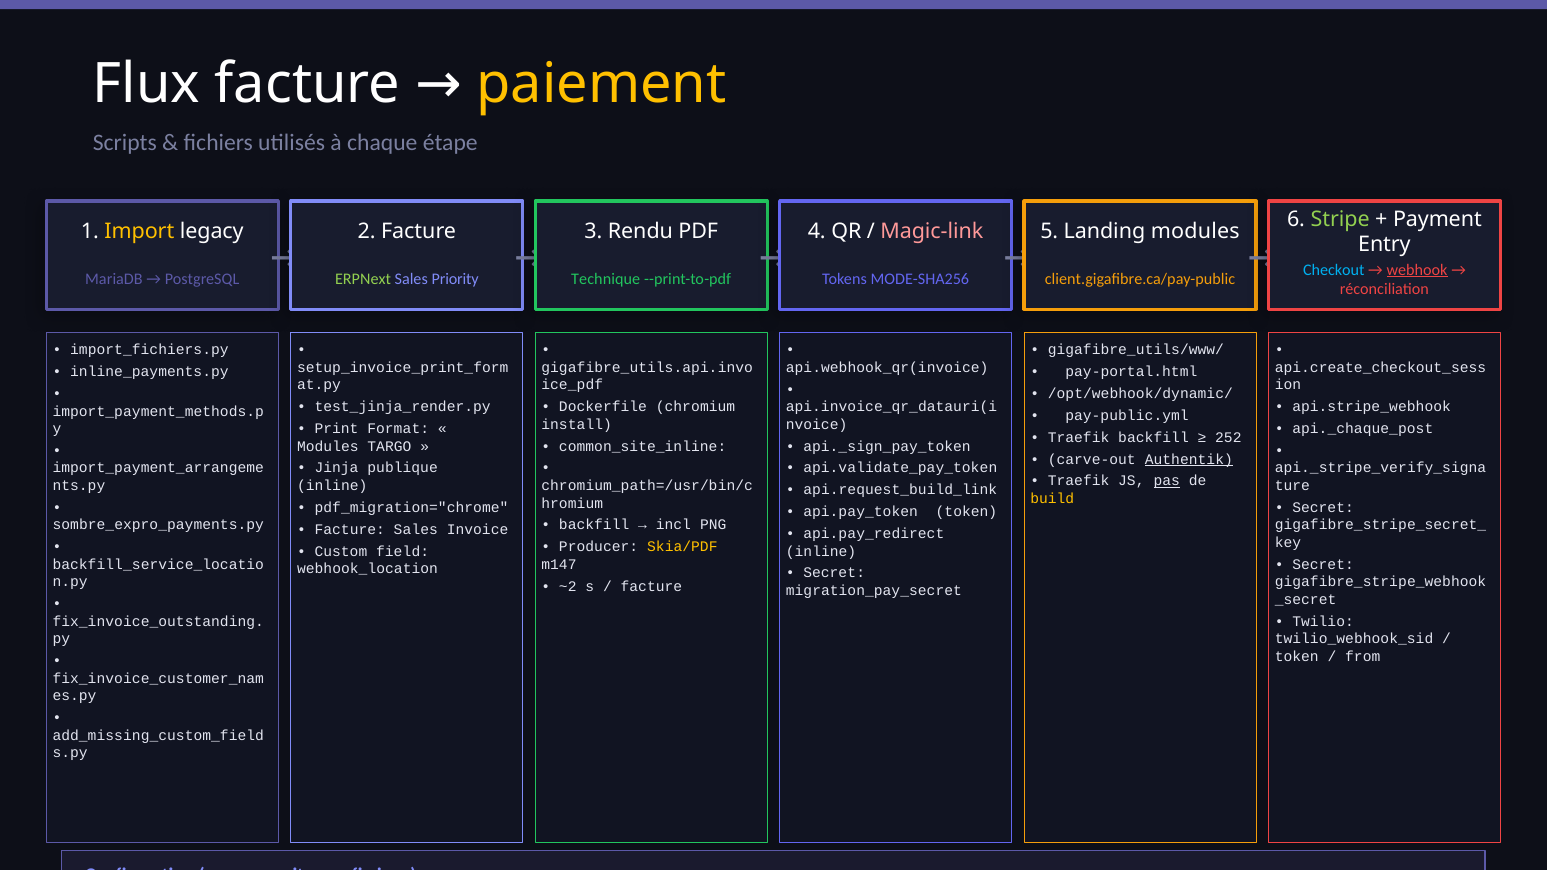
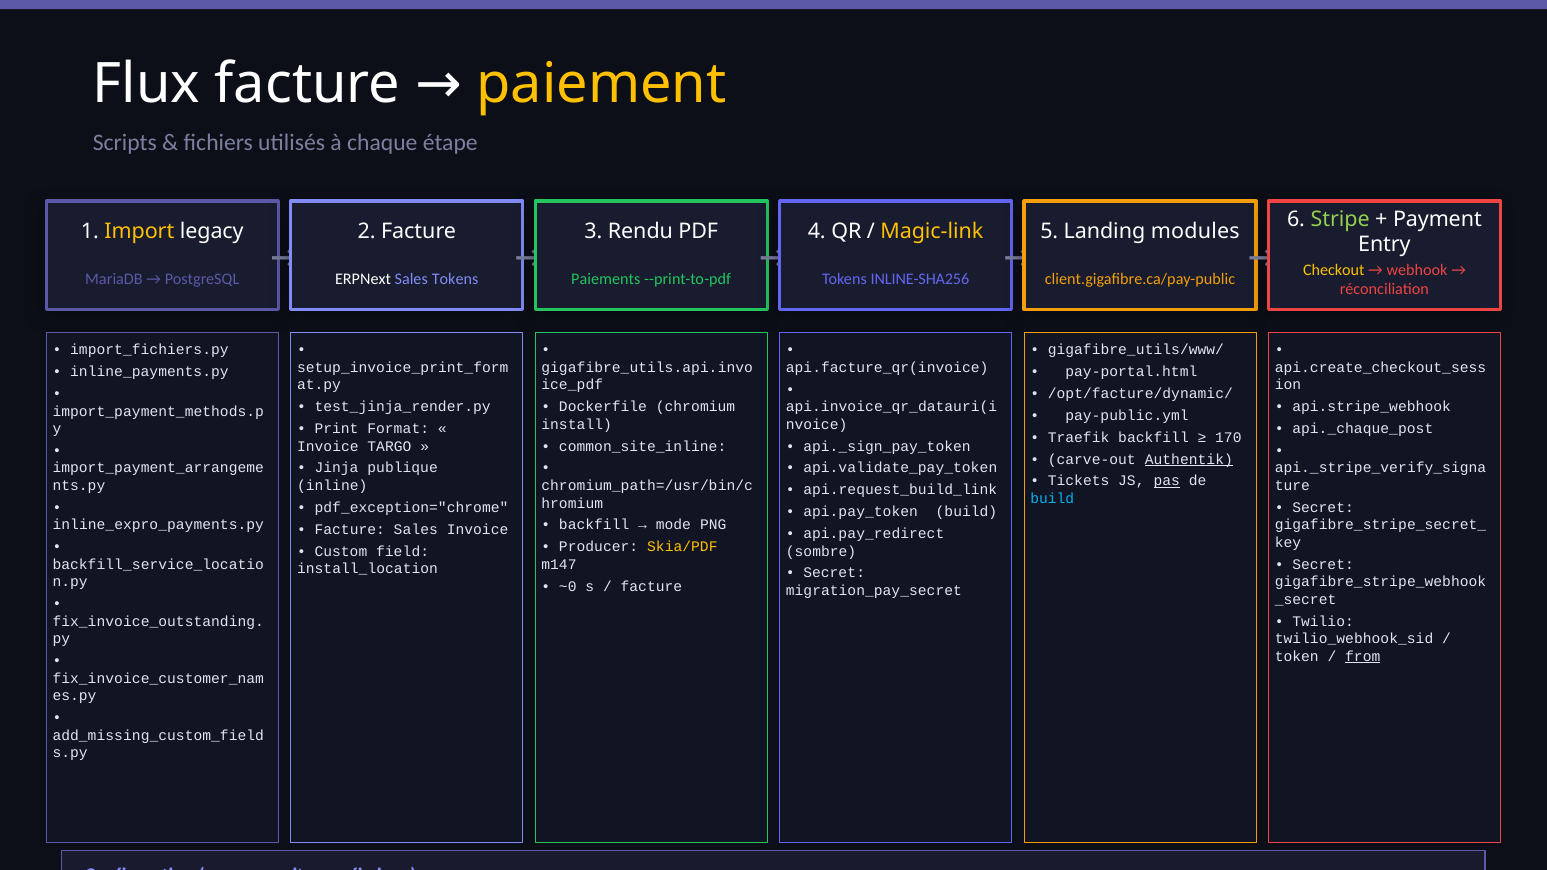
Magic-link colour: pink -> yellow (932, 232)
Checkout colour: light blue -> yellow (1334, 270)
webhook underline: present -> none (1417, 270)
ERPNext colour: light green -> white (363, 280)
Sales Priority: Priority -> Tokens (455, 280)
Technique: Technique -> Paiements (606, 280)
MODE-SHA256: MODE-SHA256 -> INLINE-SHA256 (920, 280)
api.webhook_qr(invoice: api.webhook_qr(invoice -> api.facture_qr(invoice (887, 368)
/opt/webhook/dynamic/: /opt/webhook/dynamic/ -> /opt/facture/dynamic/ (1140, 394)
252: 252 -> 170 (1228, 438)
Modules: Modules -> Invoice (328, 446)
Traefik: Traefik -> Tickets (1079, 481)
build colour: yellow -> light blue (1052, 499)
pdf_migration="chrome: pdf_migration="chrome -> pdf_exception="chrome (411, 508)
api.pay_token token: token -> build (966, 512)
sombre_expro_payments.py: sombre_expro_payments.py -> inline_expro_payments.py (158, 525)
incl: incl -> mode (673, 525)
inline: inline -> sombre (821, 551)
webhook_location: webhook_location -> install_location (368, 569)
~2: ~2 -> ~0 (568, 587)
from underline: none -> present (1363, 657)
